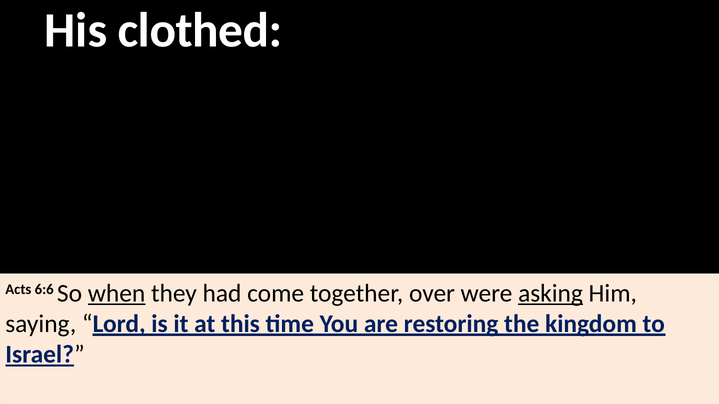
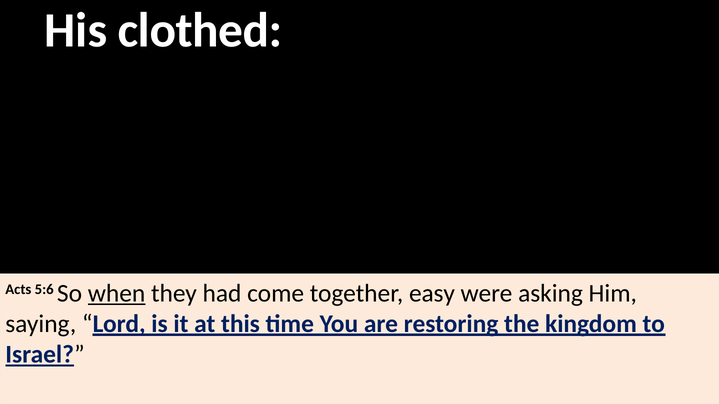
6:6: 6:6 -> 5:6 (44, 290)
over: over -> easy (432, 294)
asking underline: present -> none (551, 294)
